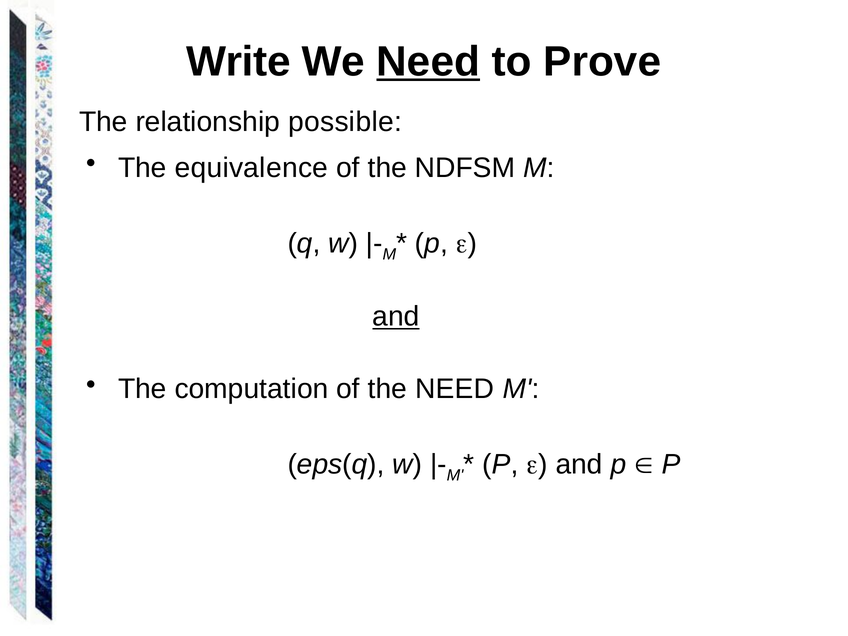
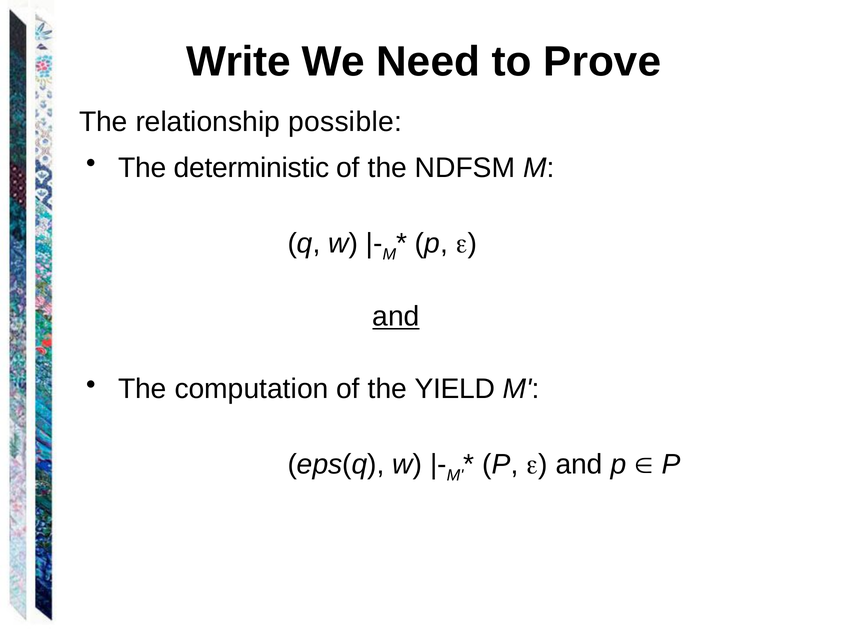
Need underline: present -> none (428, 62)
equivalence: equivalence -> deterministic (252, 168)
the NEED: NEED -> YIELD (455, 389)
